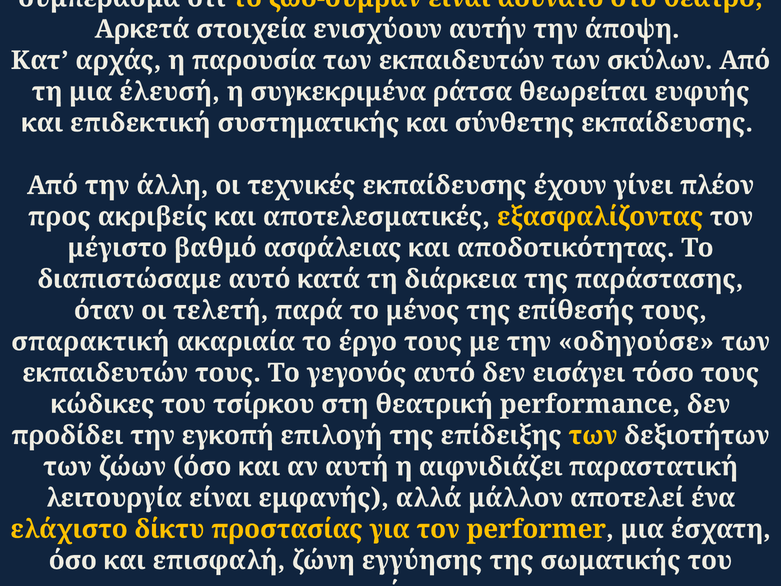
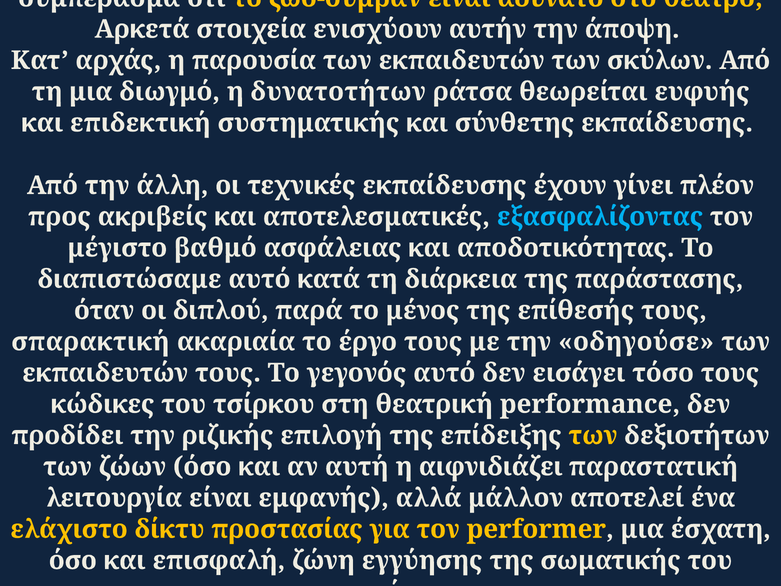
έλευσή: έλευσή -> διωγμό (170, 92)
συγκεκριμένα: συγκεκριμένα -> δυνατοτήτων (338, 92)
εξασφαλίζοντας colour: yellow -> light blue (600, 217)
τελετή: τελετή -> διπλού (221, 310)
εγκοπή: εγκοπή -> ριζικής (228, 435)
